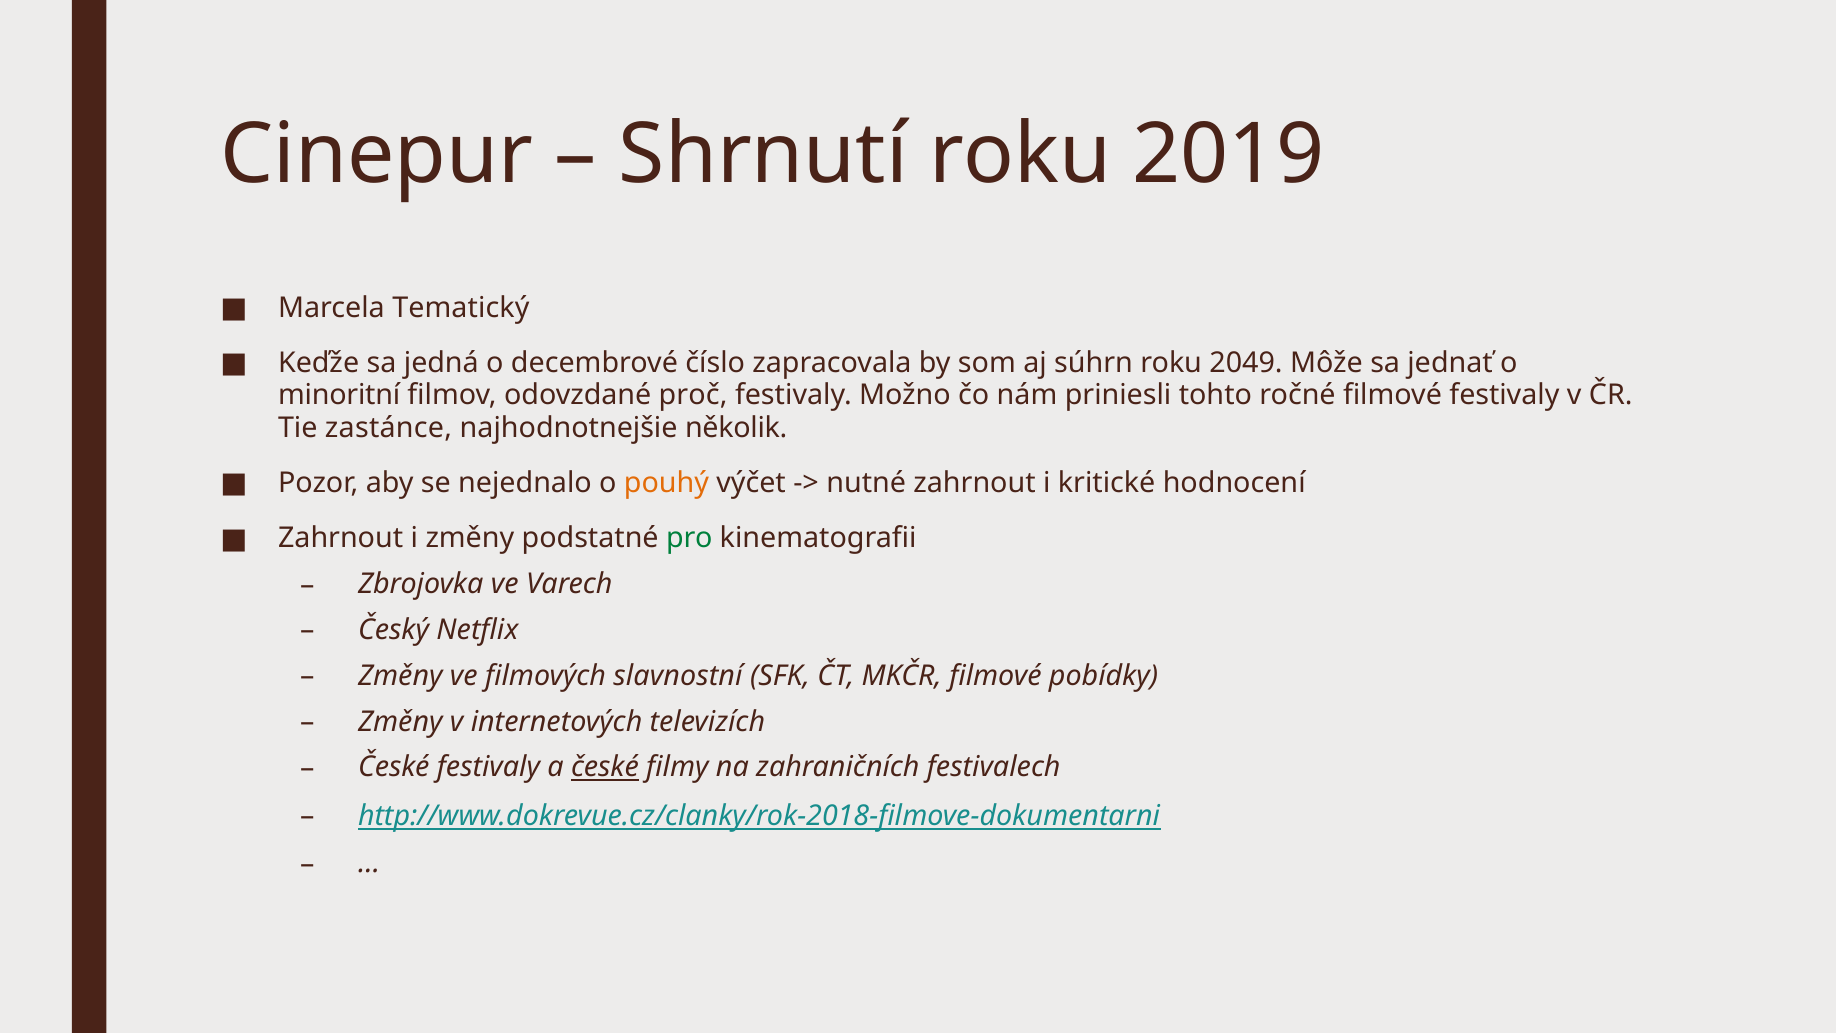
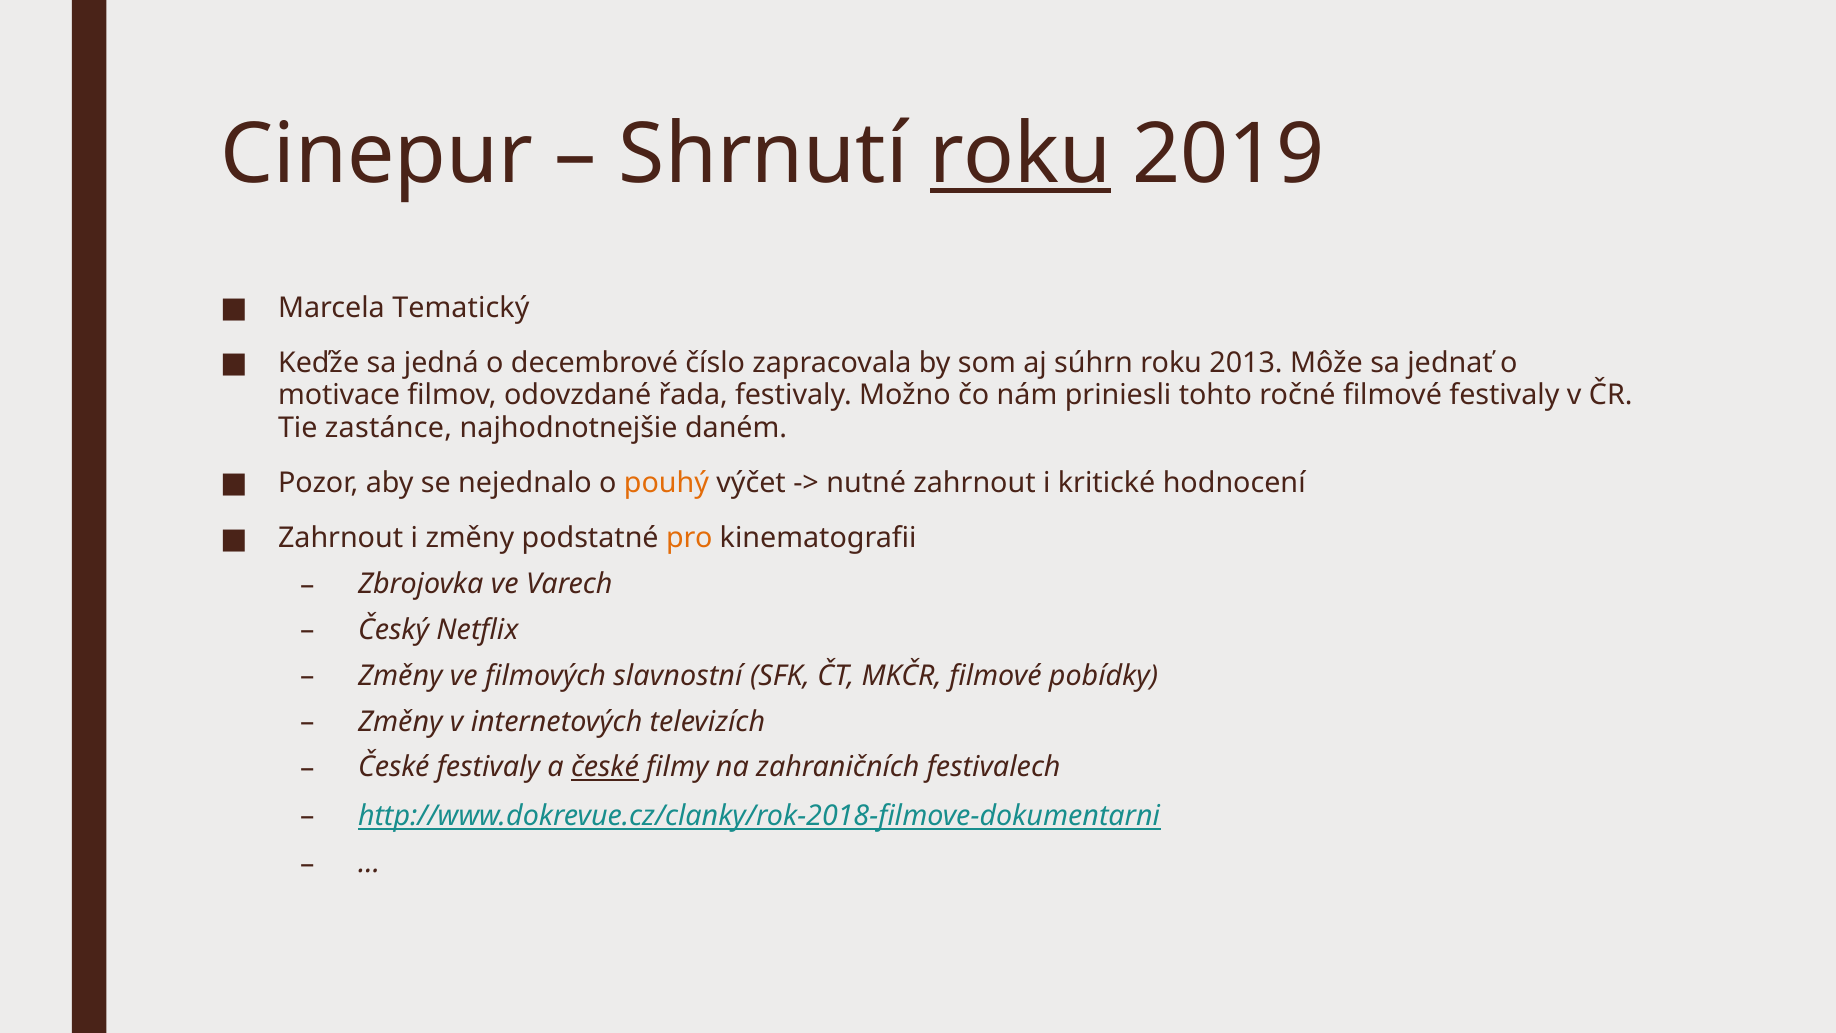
roku underline: none -> present (1020, 154)
2049: 2049 -> 2013 (1246, 363)
minoritní: minoritní -> motivace (339, 395)
proč: proč -> řada (693, 395)
několik: několik -> daném (736, 428)
pro colour: green -> orange (689, 538)
